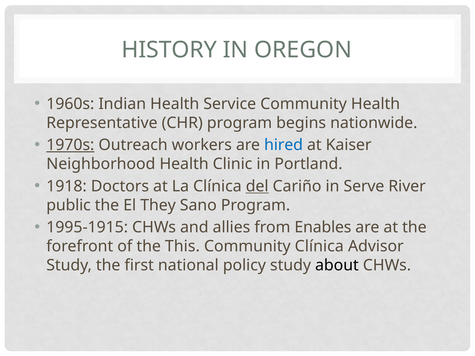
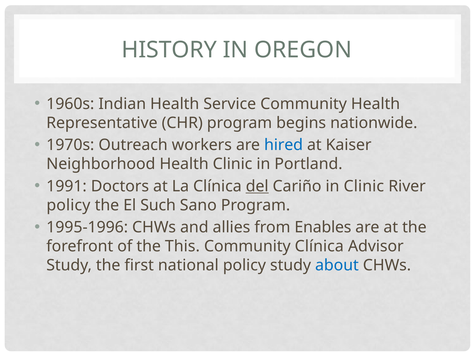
1970s underline: present -> none (70, 145)
1918: 1918 -> 1991 (67, 186)
in Serve: Serve -> Clinic (364, 186)
public: public -> policy (68, 205)
They: They -> Such (158, 205)
1995-1915: 1995-1915 -> 1995-1996 (87, 228)
about colour: black -> blue (337, 266)
